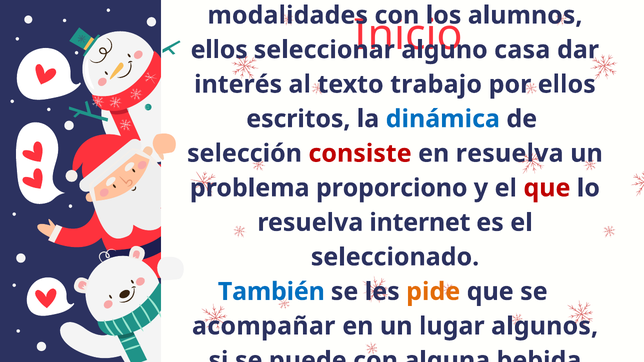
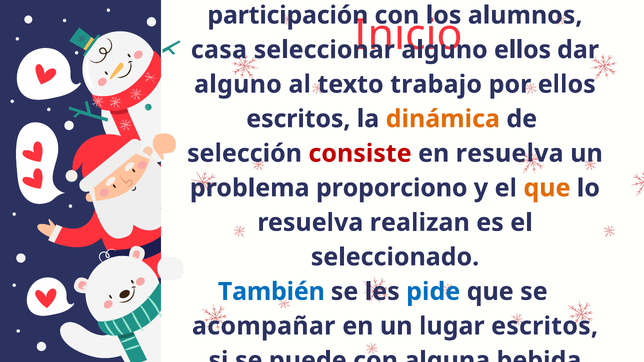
modalidades: modalidades -> participación (288, 15)
ellos: ellos -> casa (219, 50)
casa: casa -> ellos (523, 50)
interés: interés -> alguno (238, 84)
dinámica colour: blue -> orange (443, 119)
que colour: red -> orange (547, 188)
internet: internet -> realizan (420, 223)
pide colour: orange -> blue (433, 292)
lugar algunos: algunos -> escritos (545, 326)
